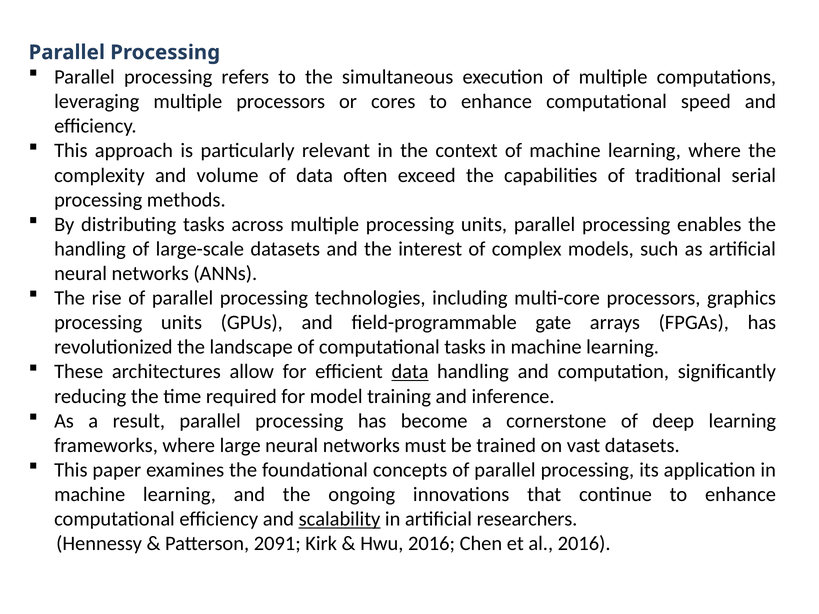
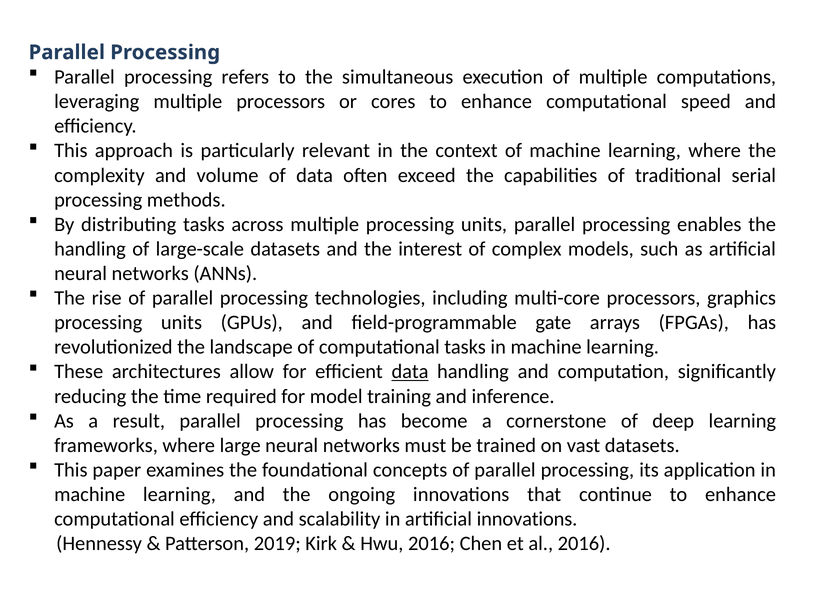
scalability underline: present -> none (339, 519)
artificial researchers: researchers -> innovations (527, 519)
2091: 2091 -> 2019 (277, 544)
